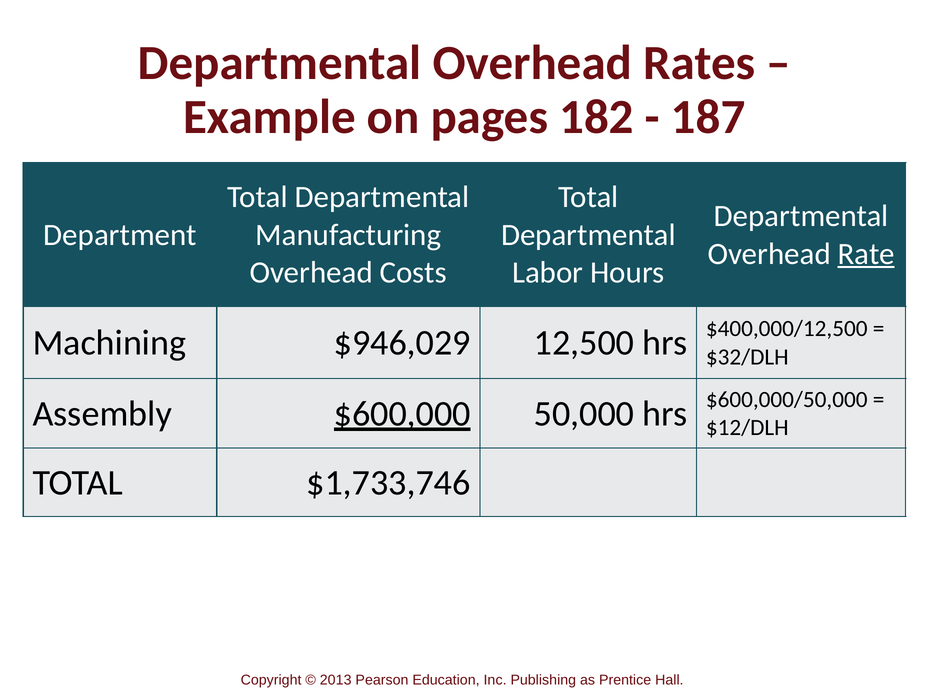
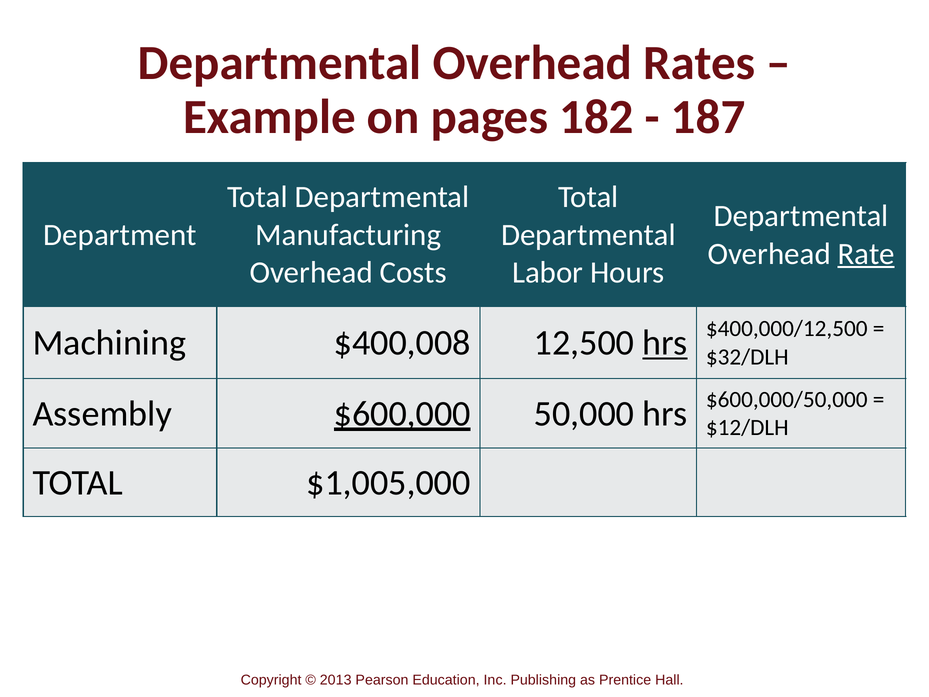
$946,029: $946,029 -> $400,008 (402, 343)
hrs underline: none -> present (665, 343)
$1,733,746: $1,733,746 -> $1,005,000 (388, 482)
